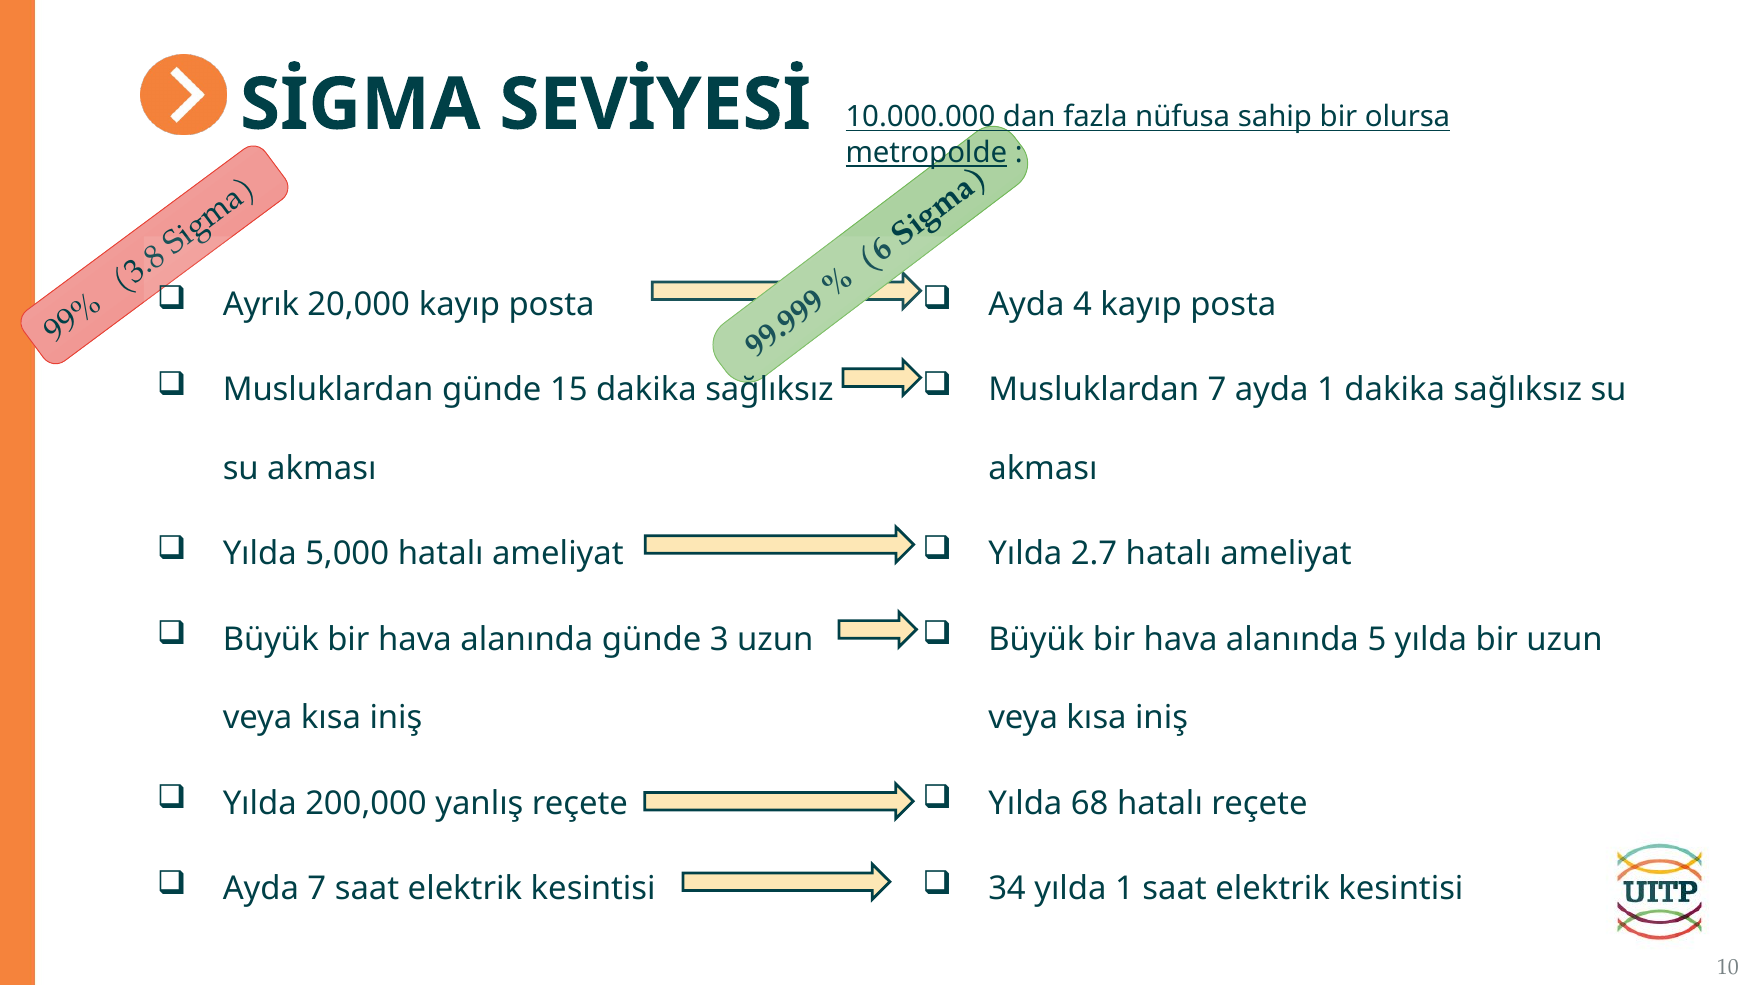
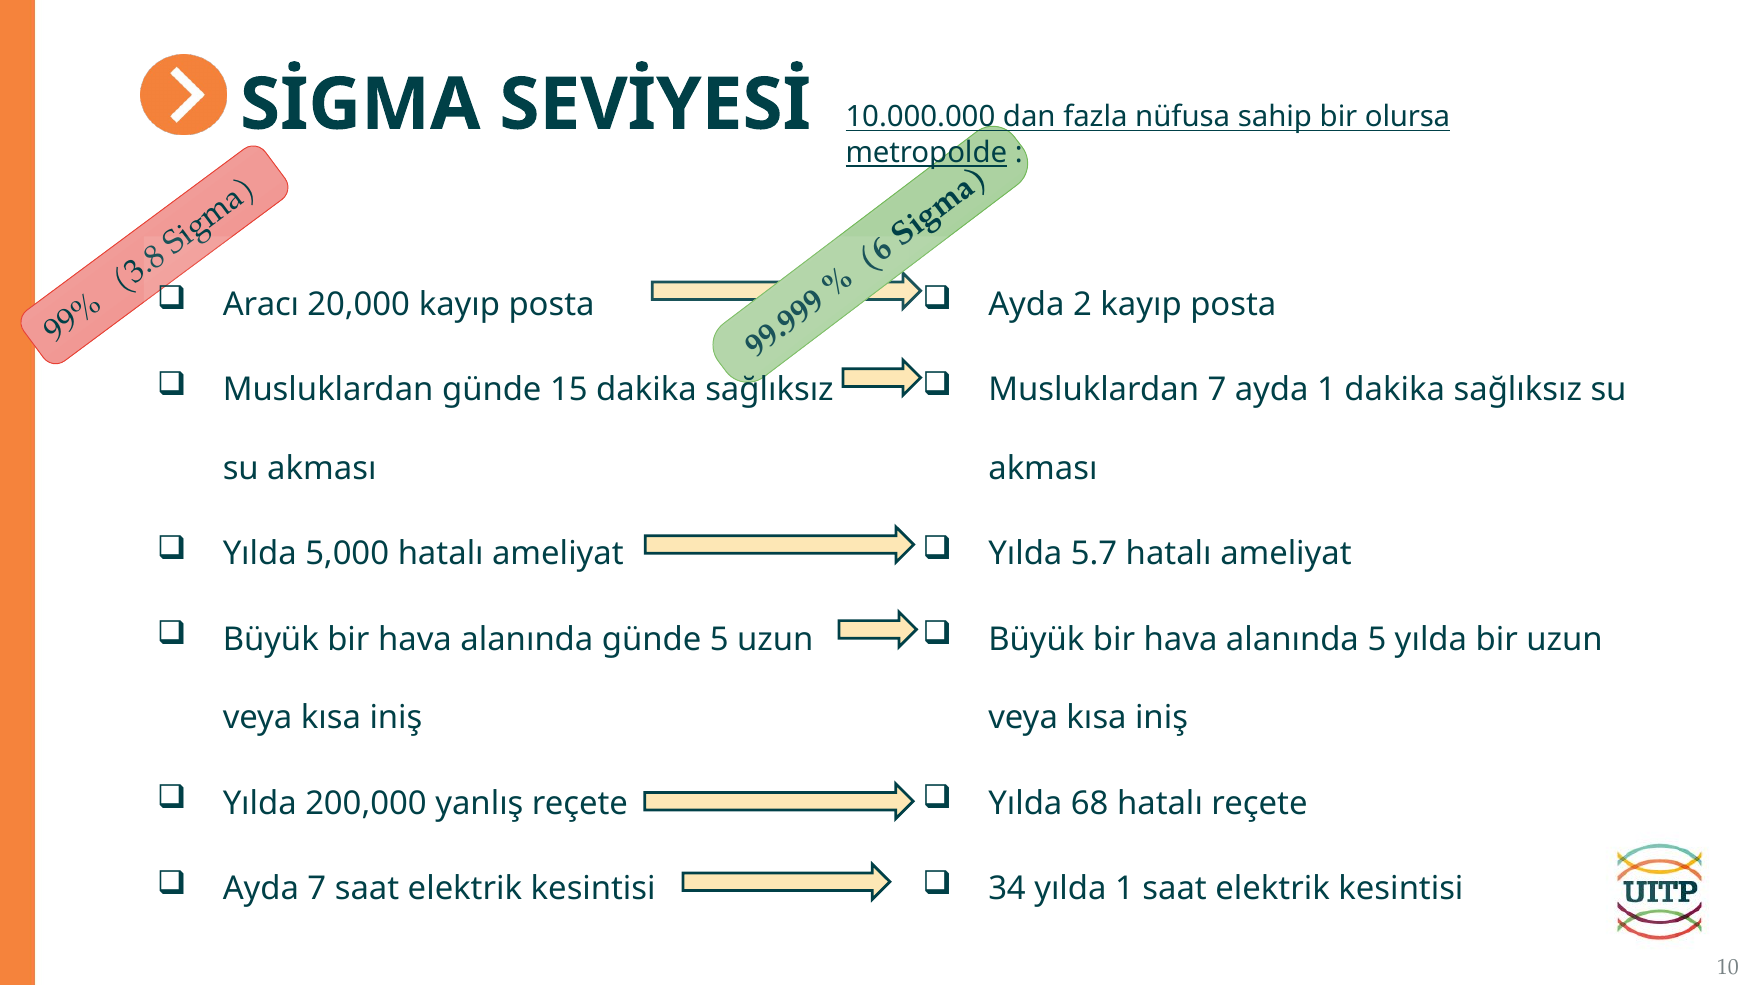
Ayrık: Ayrık -> Aracı (261, 304)
4: 4 -> 2 (1082, 304)
2.7: 2.7 -> 5.7 (1094, 554)
günde 3: 3 -> 5 (719, 640)
